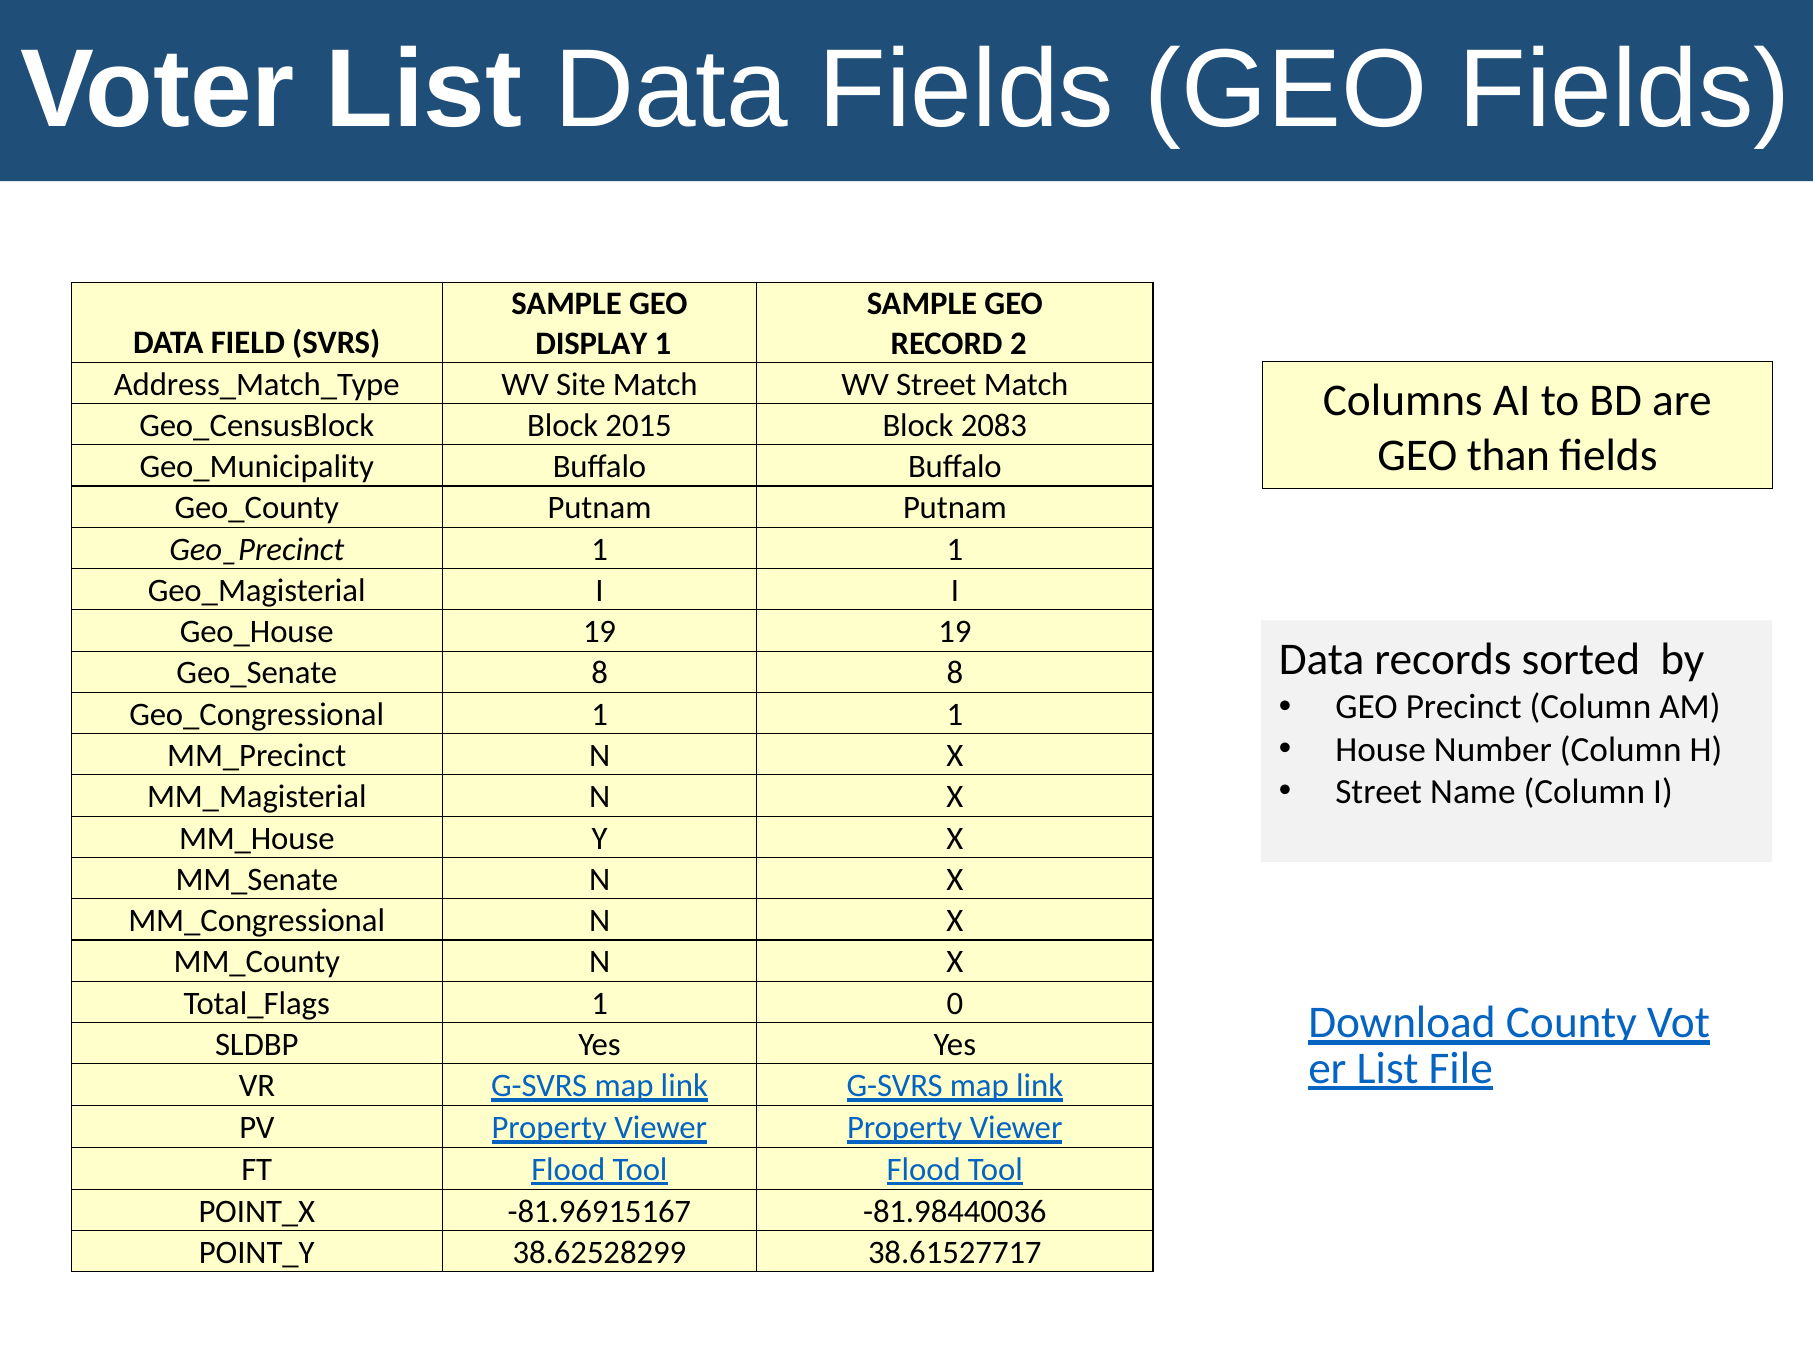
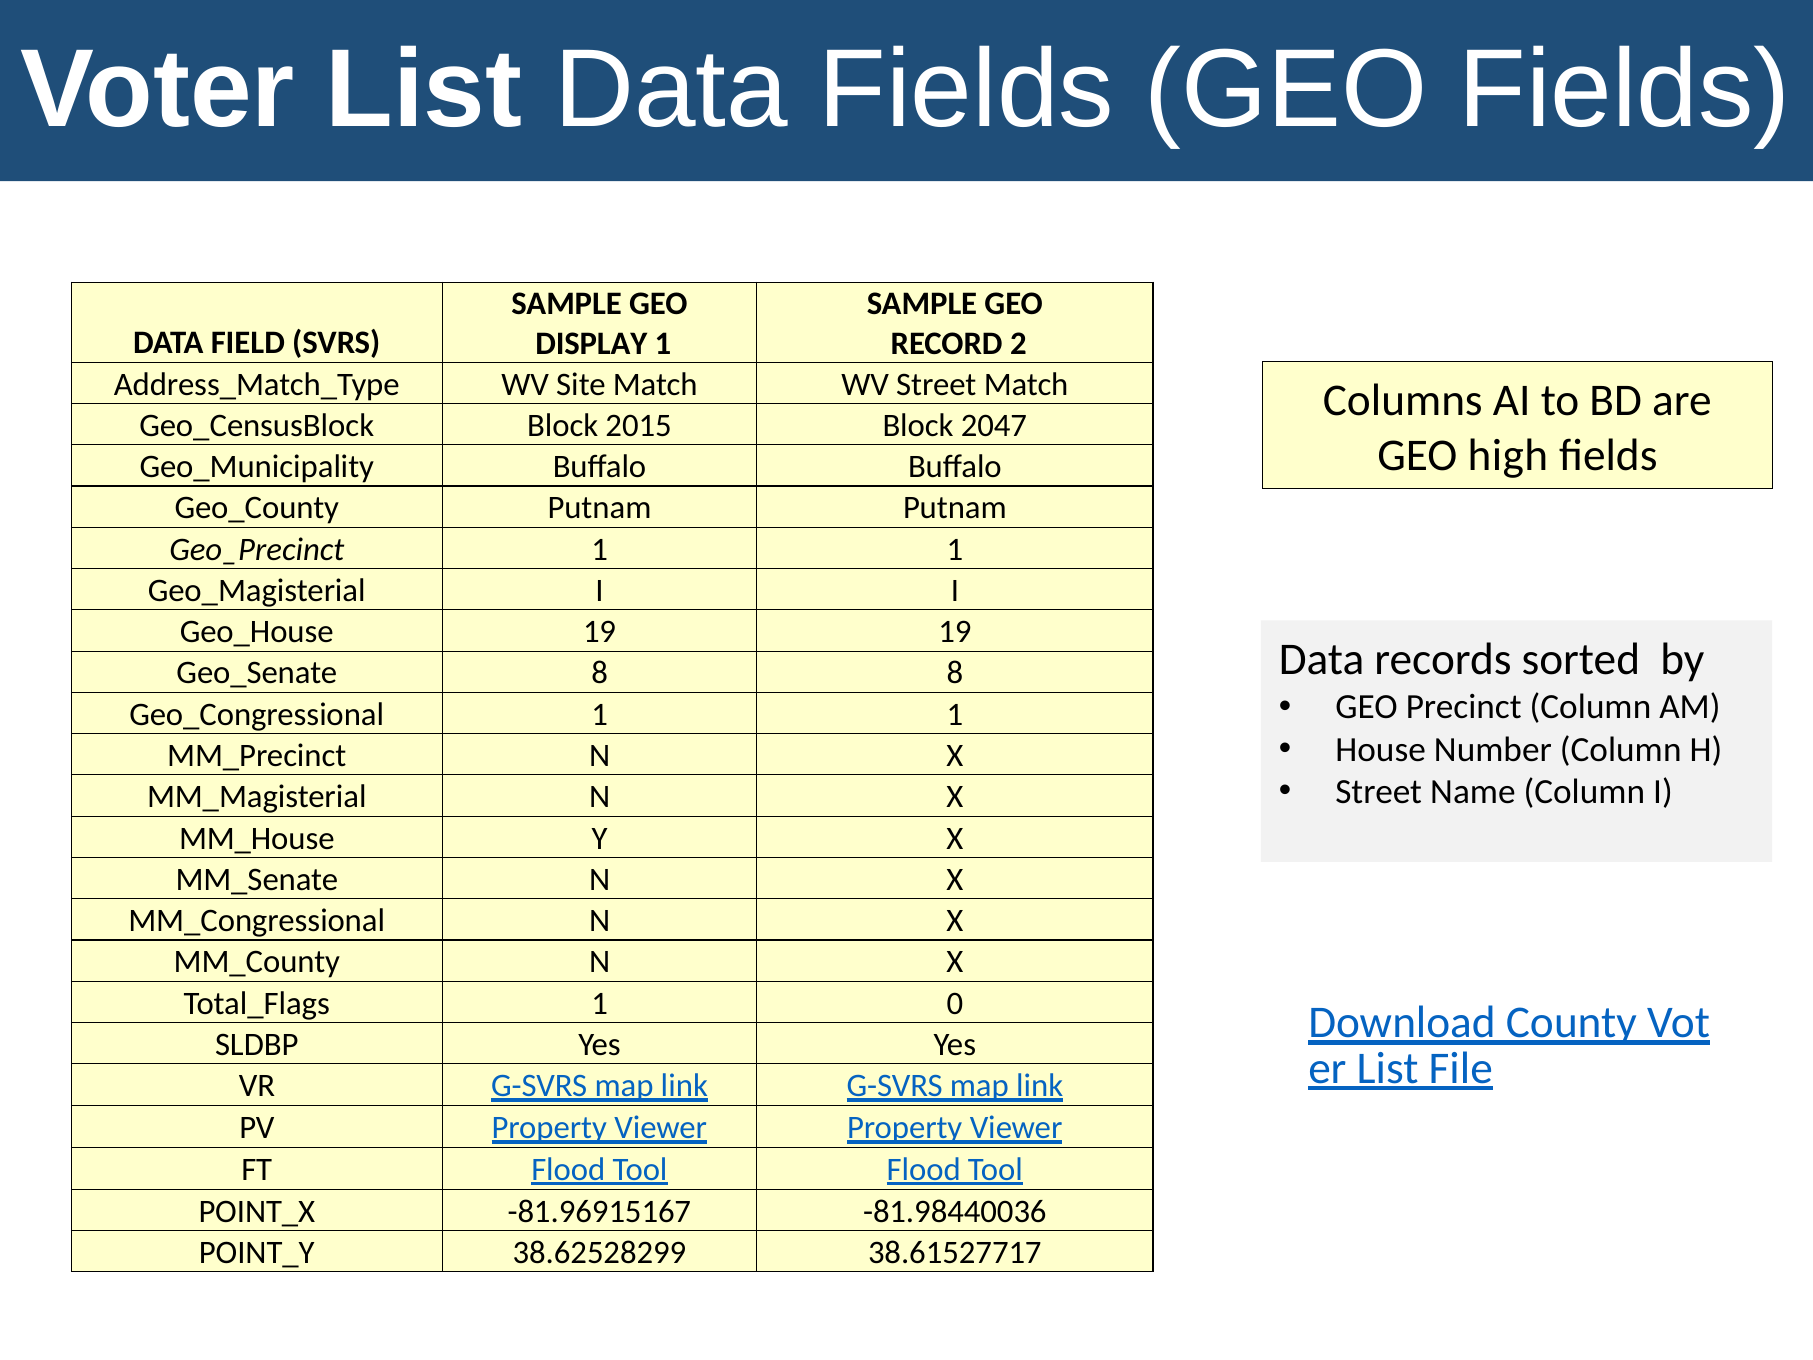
2083: 2083 -> 2047 (994, 426)
than: than -> high (1508, 455)
